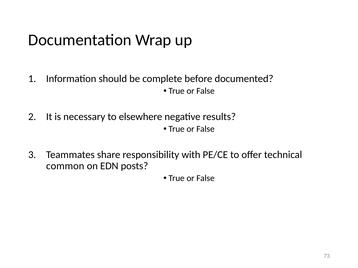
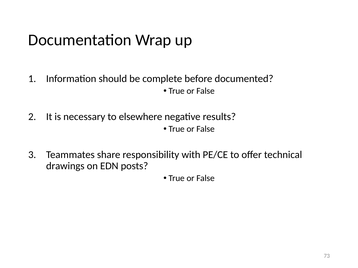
common: common -> drawings (65, 166)
